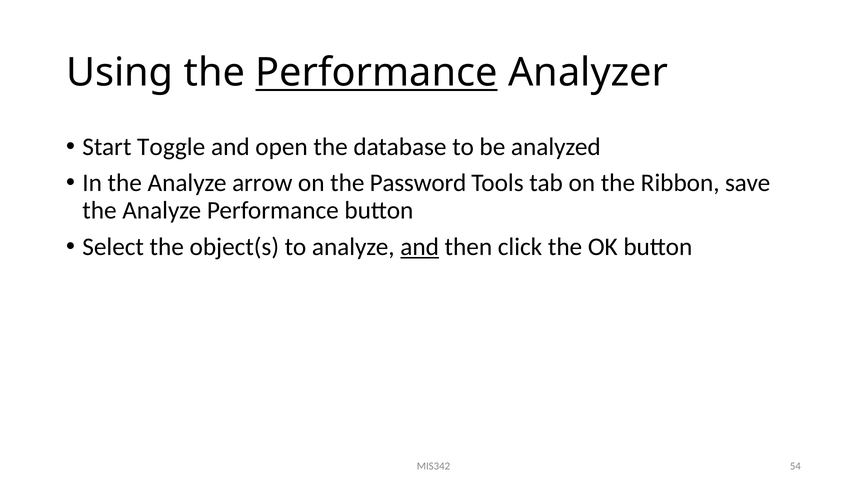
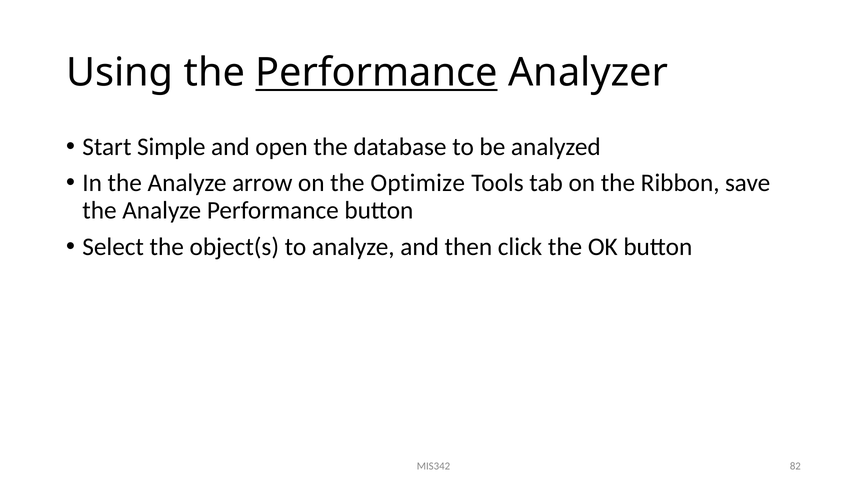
Toggle: Toggle -> Simple (171, 147)
Password: Password -> Optimize (418, 183)
and underline: present -> none (420, 247)
54: 54 -> 82 (795, 466)
